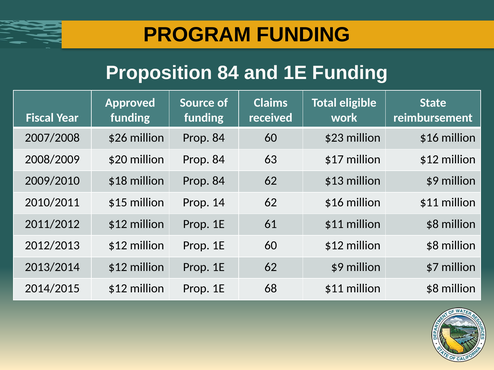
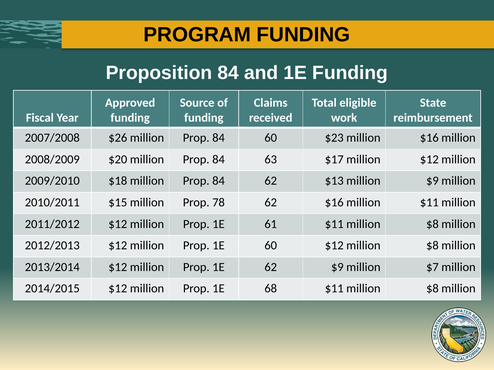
14: 14 -> 78 (219, 203)
